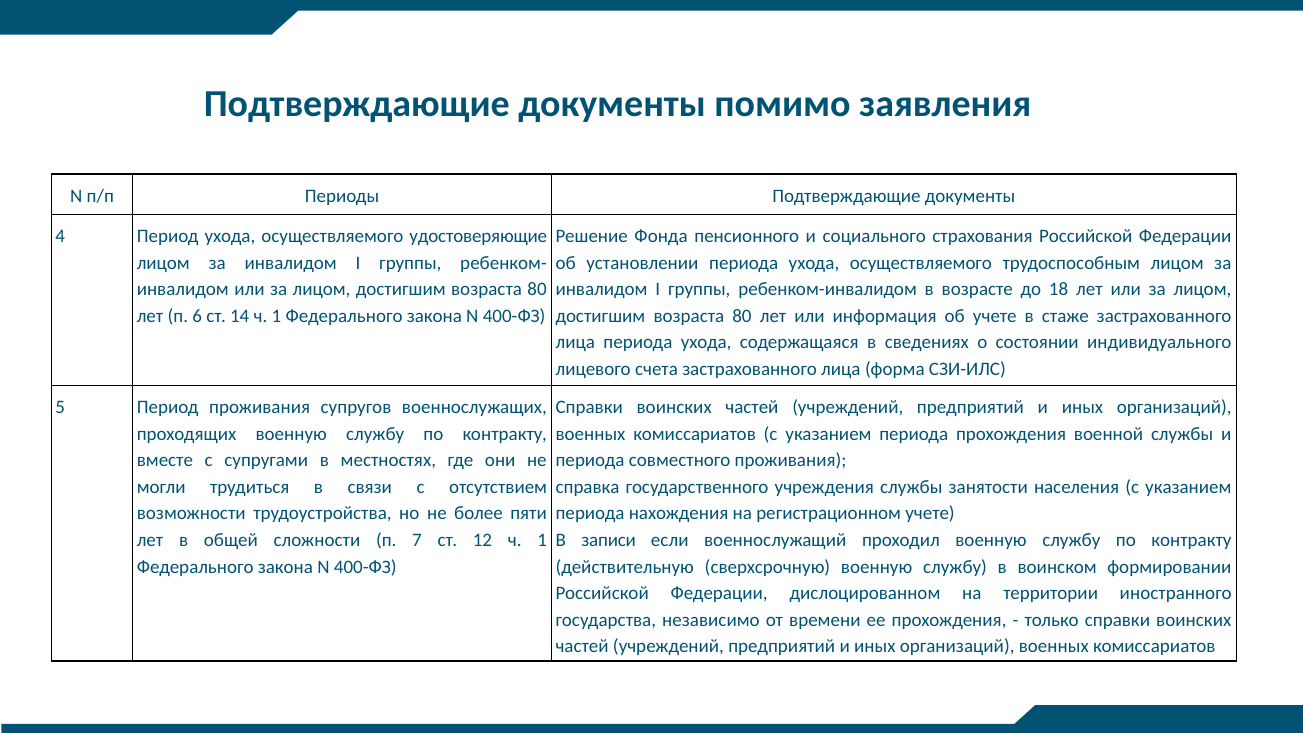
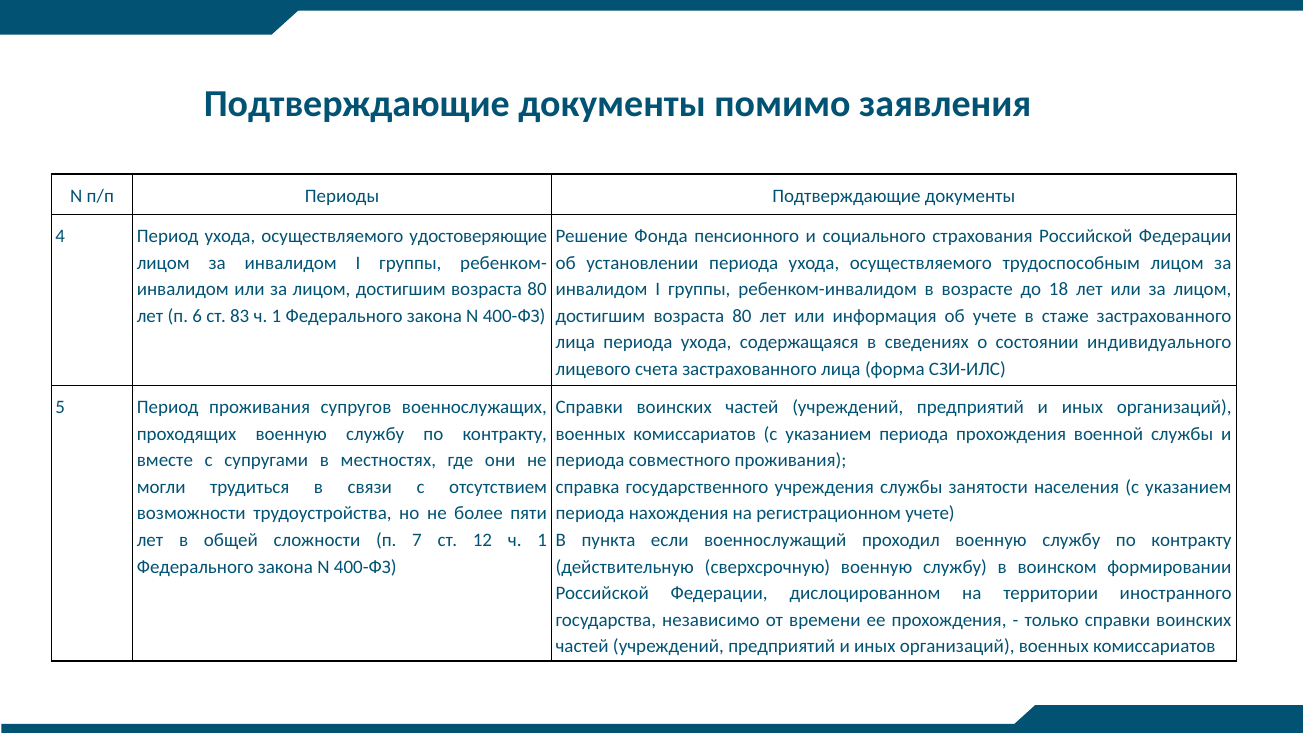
14: 14 -> 83 (240, 316)
записи: записи -> пункта (609, 540)
